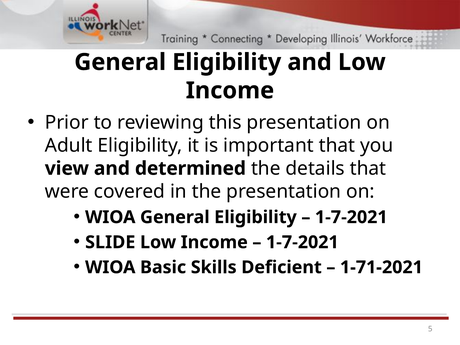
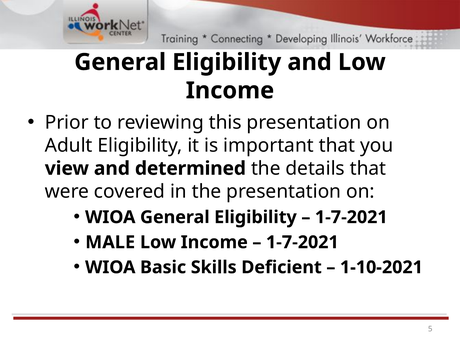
SLIDE: SLIDE -> MALE (110, 242)
1-71-2021: 1-71-2021 -> 1-10-2021 (381, 267)
